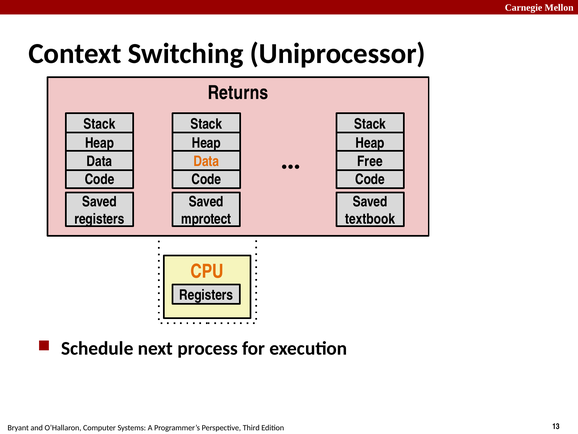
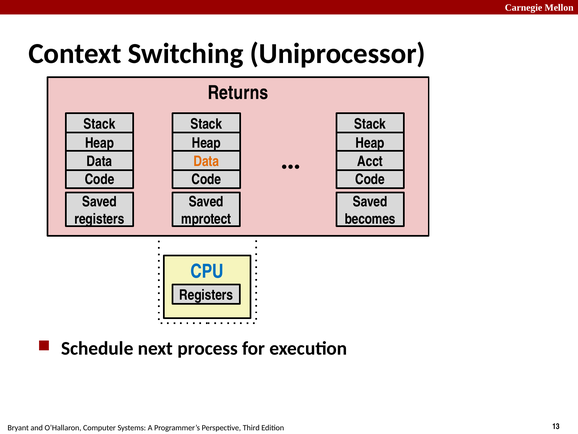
Free: Free -> Acct (370, 161)
textbook: textbook -> becomes (370, 219)
CPU colour: orange -> blue (207, 271)
